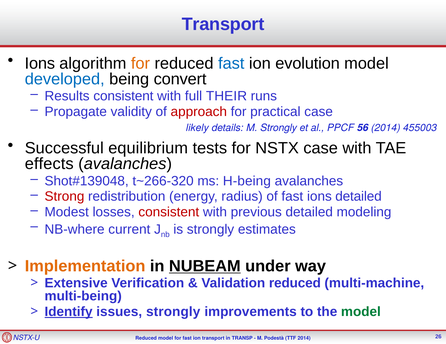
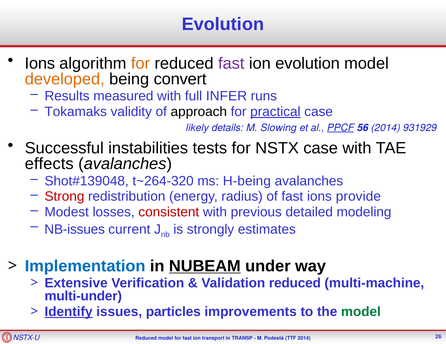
Transport: Transport -> Evolution (223, 24)
fast colour: blue -> purple (231, 63)
developed colour: blue -> orange (65, 79)
Results consistent: consistent -> measured (123, 96)
THEIR: THEIR -> INFER (226, 96)
Propagate: Propagate -> Tokamaks (76, 112)
approach colour: red -> black (199, 112)
practical underline: none -> present (275, 112)
M Strongly: Strongly -> Slowing (279, 128)
PPCF underline: none -> present (341, 128)
455003: 455003 -> 931929 (420, 128)
equilibrium: equilibrium -> instabilities (148, 148)
t~266-320: t~266-320 -> t~264-320 (163, 181)
ions detailed: detailed -> provide (358, 197)
NB-where: NB-where -> NB-issues (75, 230)
Implementation colour: orange -> blue (85, 266)
multi-being: multi-being -> multi-under (83, 297)
issues strongly: strongly -> particles (173, 312)
